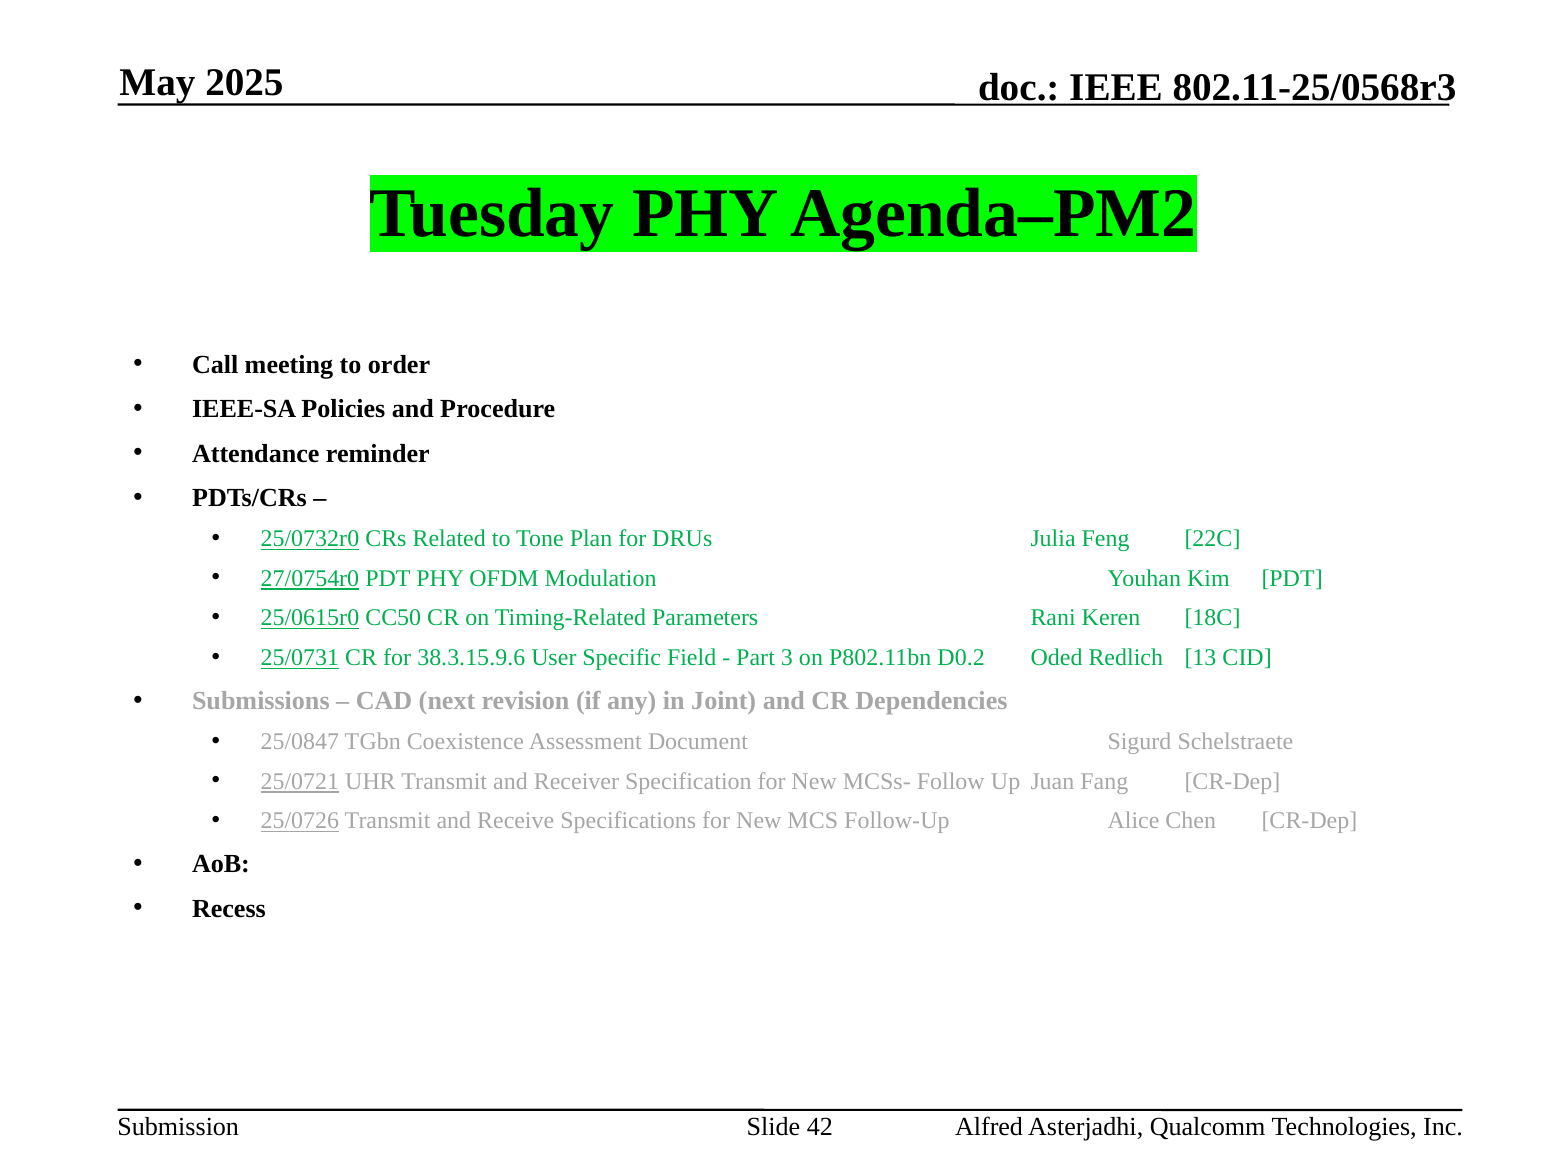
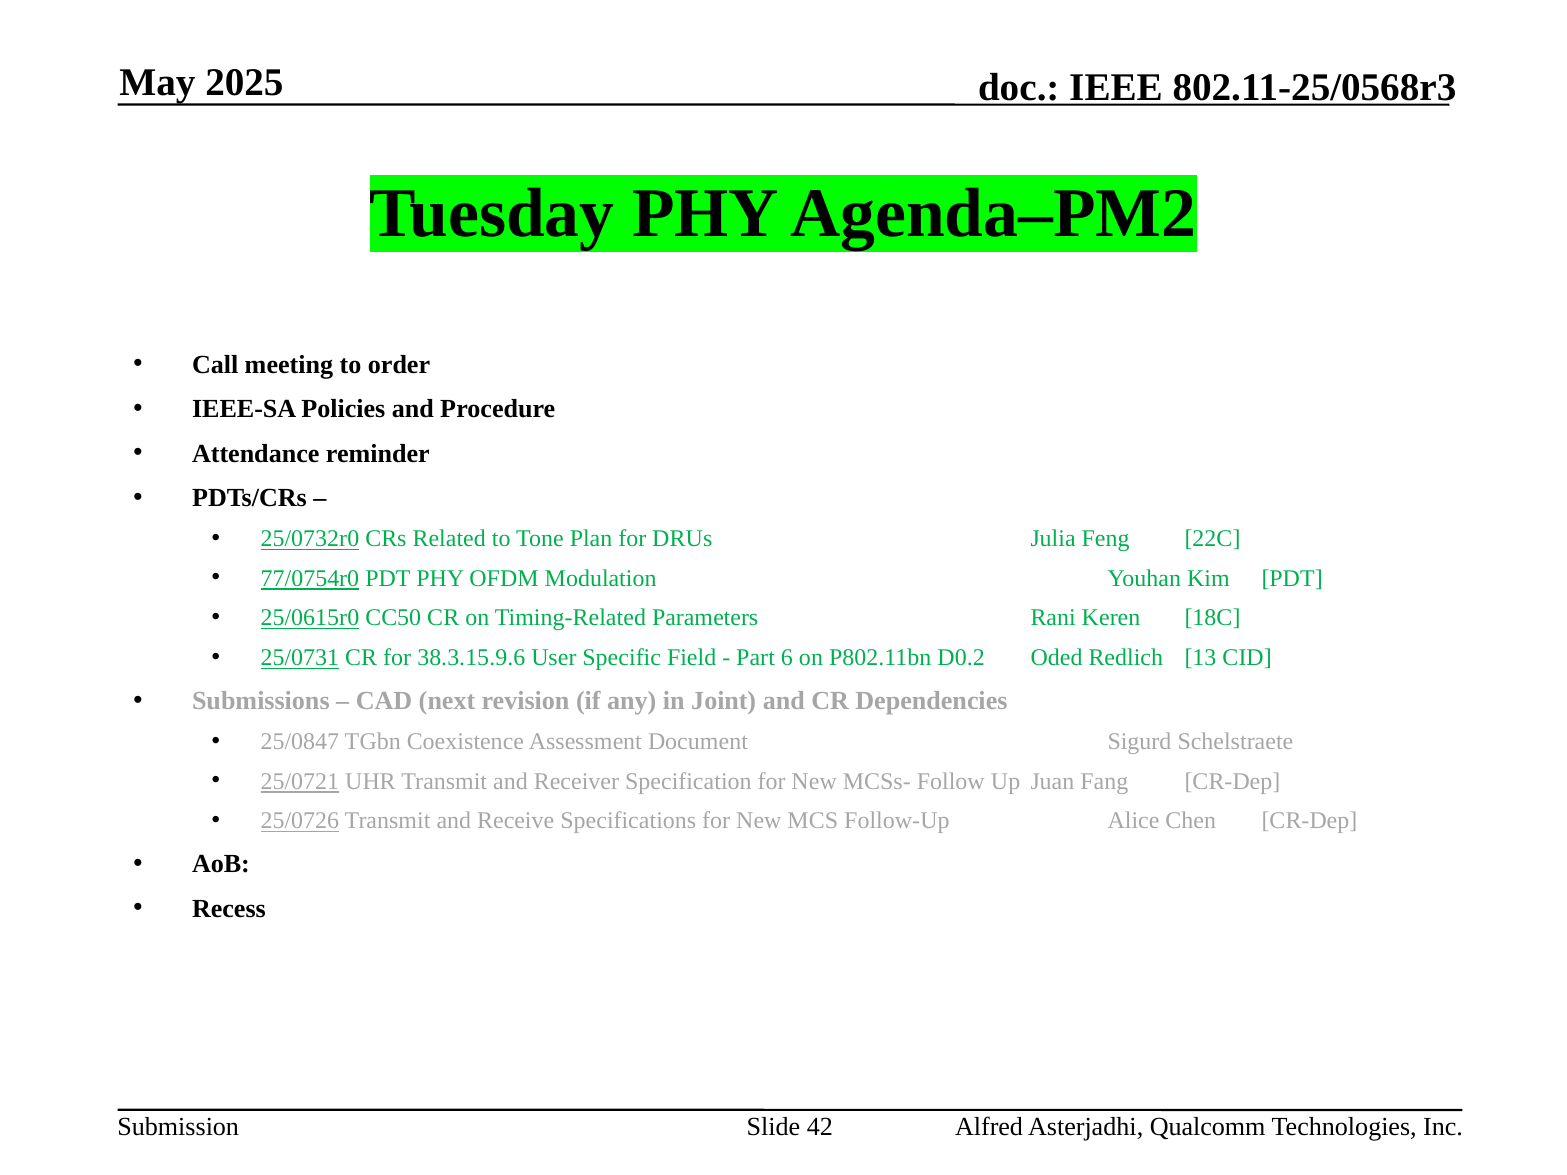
27/0754r0: 27/0754r0 -> 77/0754r0 (310, 578)
3: 3 -> 6 (787, 658)
